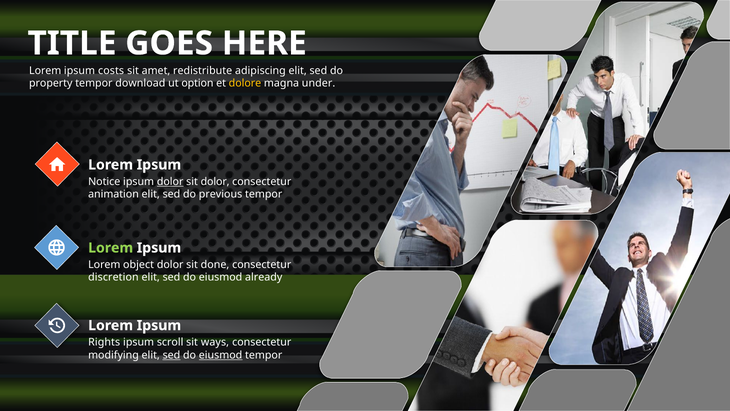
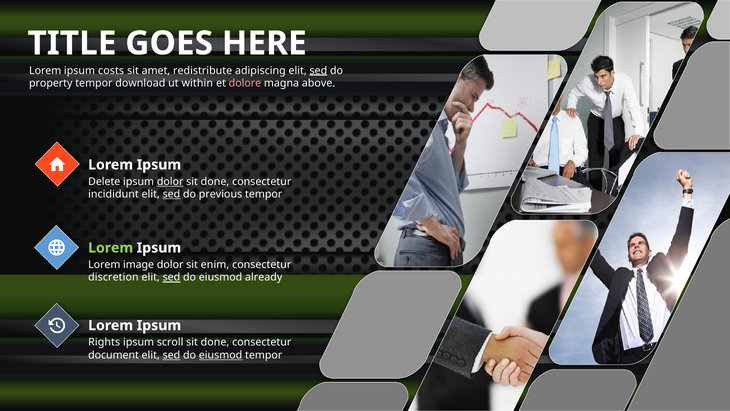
sed underline: none -> present (318, 70)
option: option -> within (197, 83)
dolore colour: yellow -> pink (245, 83)
under: under -> above (319, 83)
Notice: Notice -> Delete (104, 181)
dolor: dolor -> done (215, 181)
animation: animation -> incididunt (113, 194)
sed underline: none -> present (171, 194)
object: object -> image (139, 264)
done: done -> enim (215, 264)
sed underline: none -> present (171, 277)
ways: ways -> done (215, 342)
modifying: modifying -> document (114, 355)
